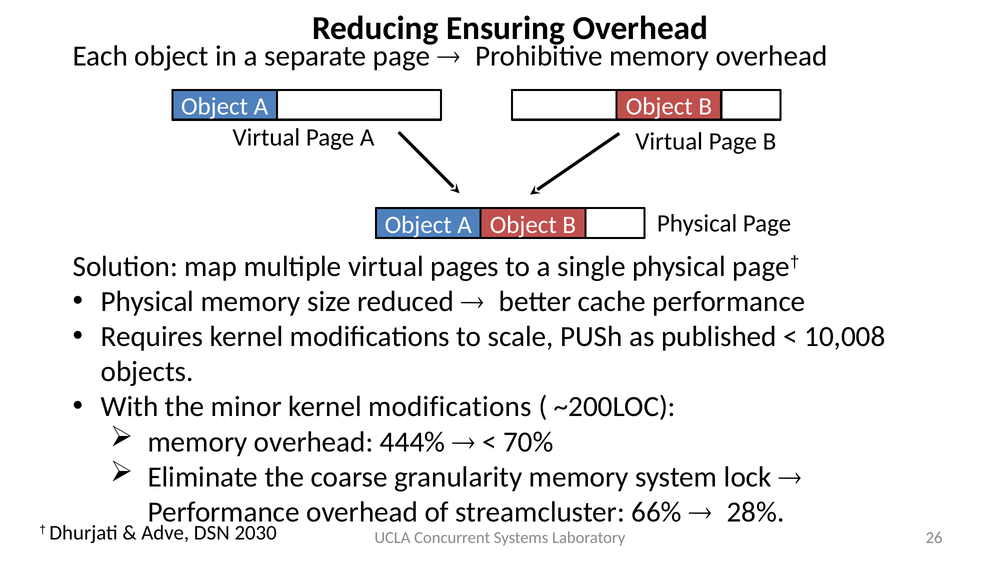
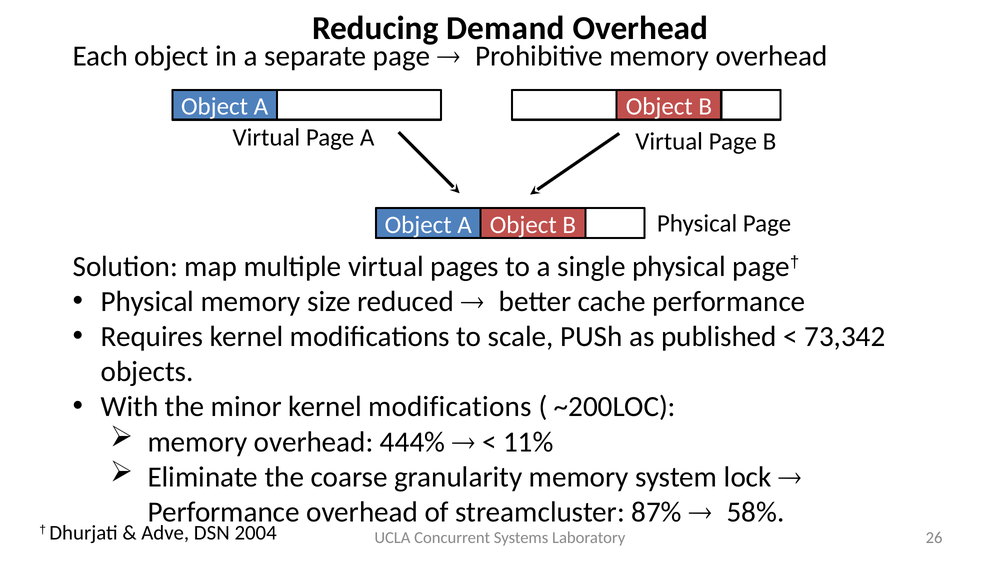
Ensuring: Ensuring -> Demand (505, 28)
10,008: 10,008 -> 73,342 (845, 336)
70%: 70% -> 11% (528, 441)
66%: 66% -> 87% (657, 512)
28%: 28% -> 58% (756, 512)
2030: 2030 -> 2004 (256, 533)
